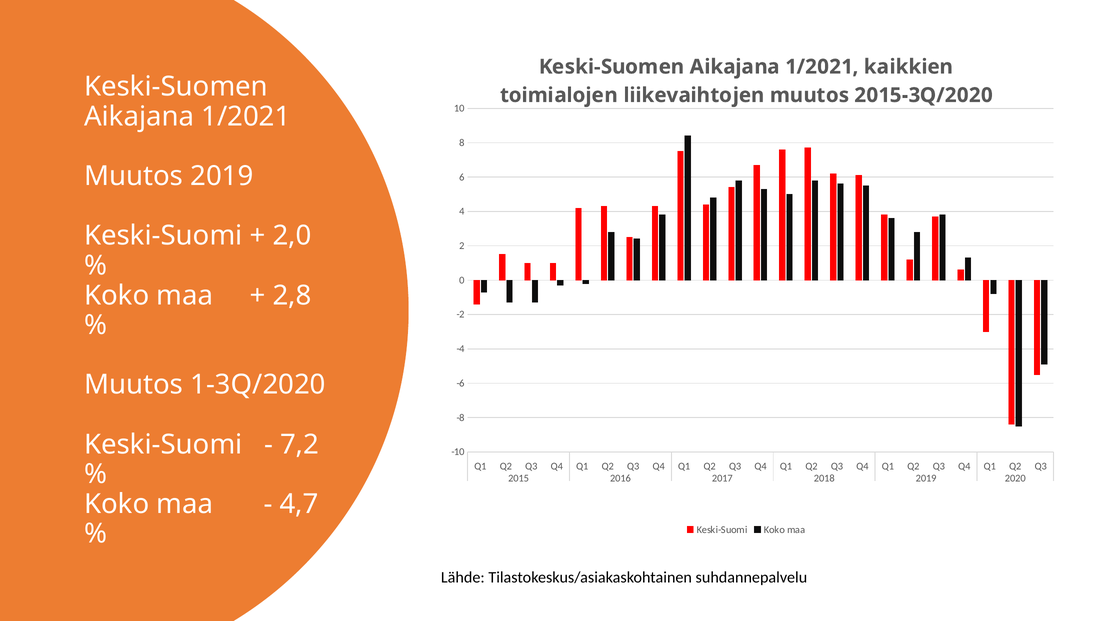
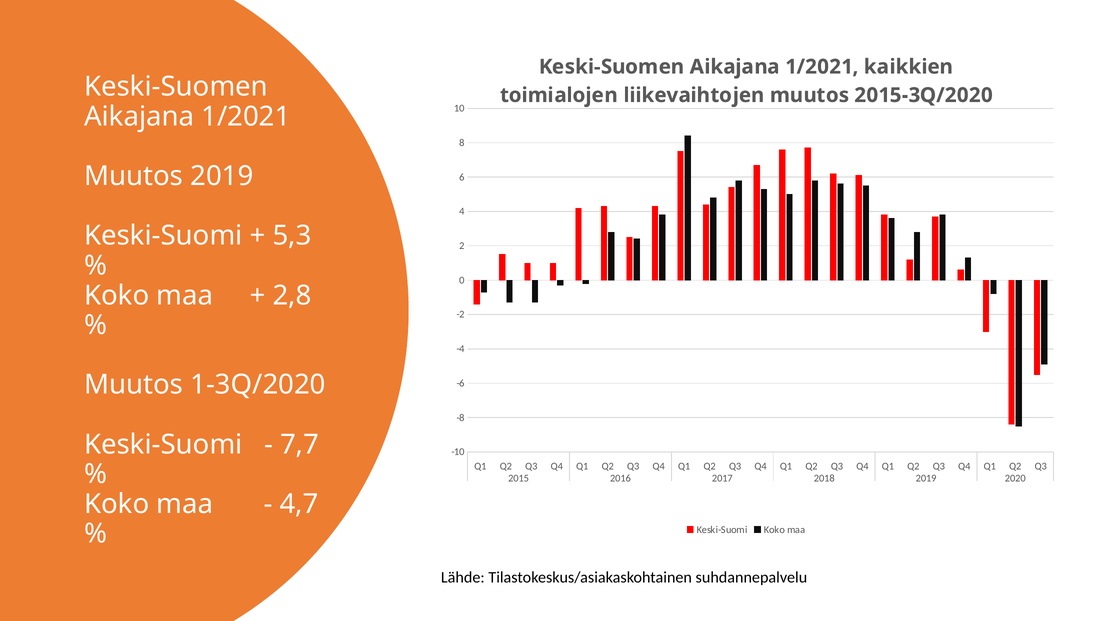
2,0: 2,0 -> 5,3 (292, 236)
7,2: 7,2 -> 7,7 (300, 444)
